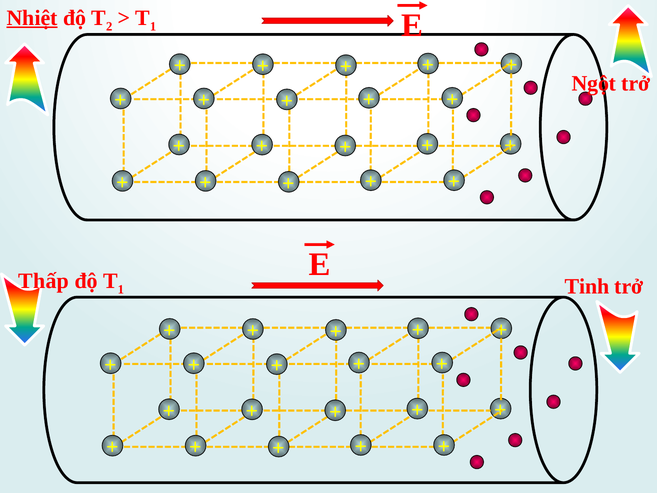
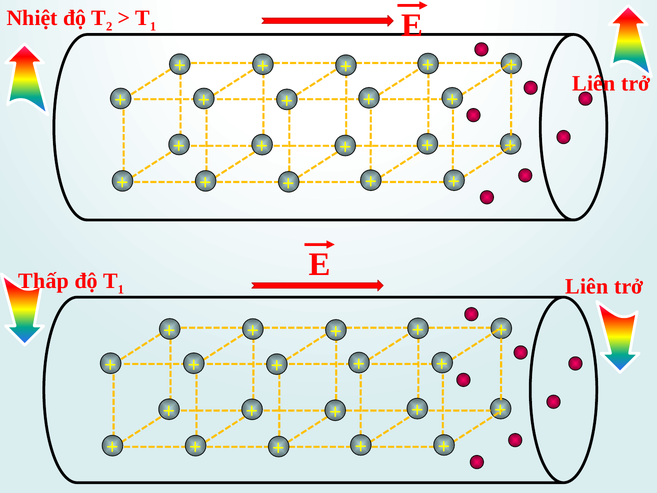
Nhiệt underline: present -> none (32, 18)
Ngột: Ngột -> Liên (594, 84)
Tinh: Tinh -> Liên (587, 286)
